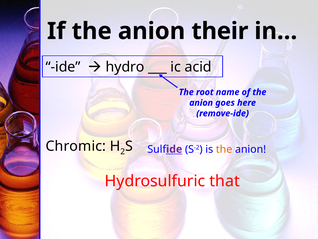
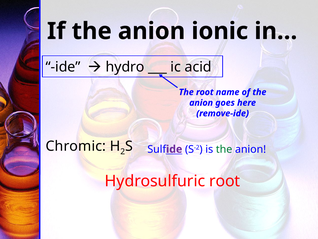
their: their -> ionic (220, 31)
the colour: orange -> green (224, 149)
Hydrosulfuric that: that -> root (225, 181)
